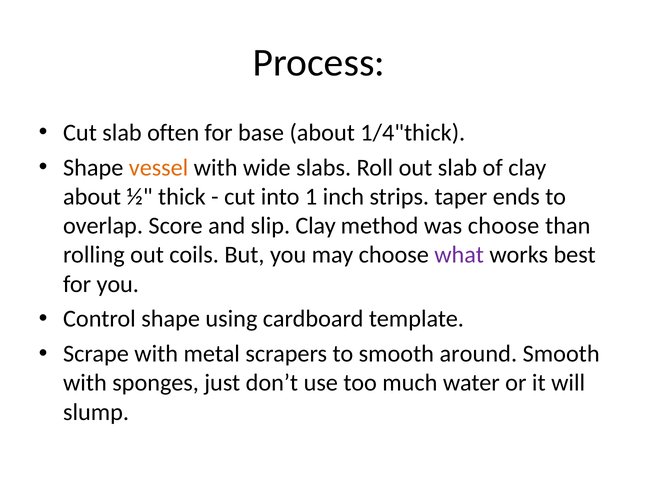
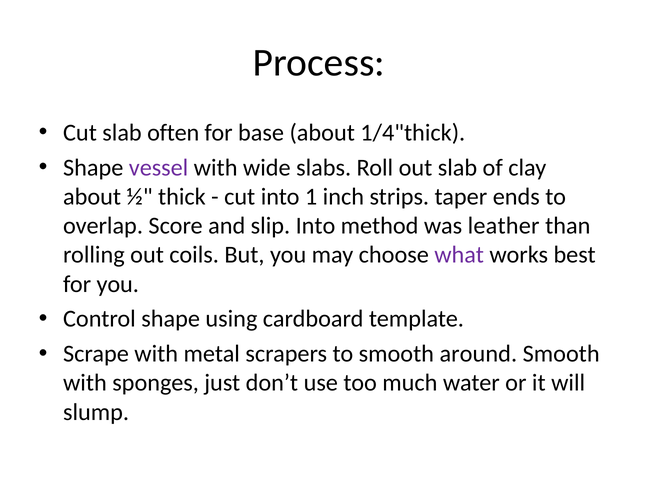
vessel colour: orange -> purple (159, 168)
slip Clay: Clay -> Into (316, 226)
was choose: choose -> leather (504, 226)
